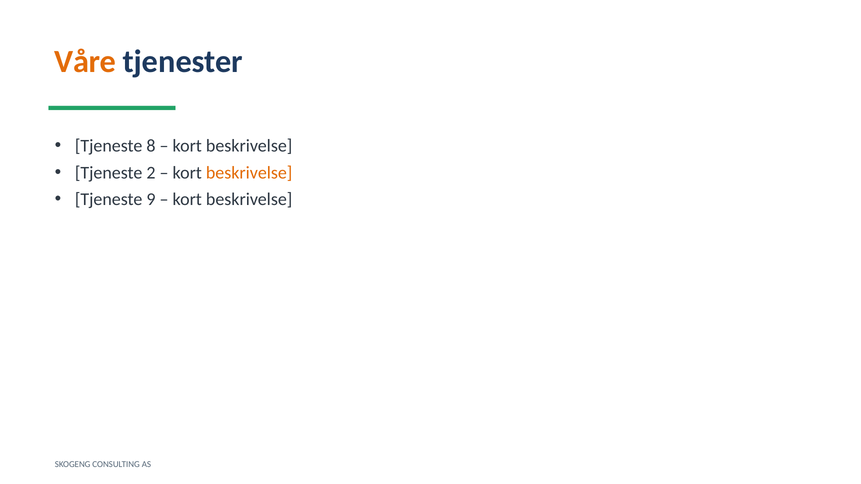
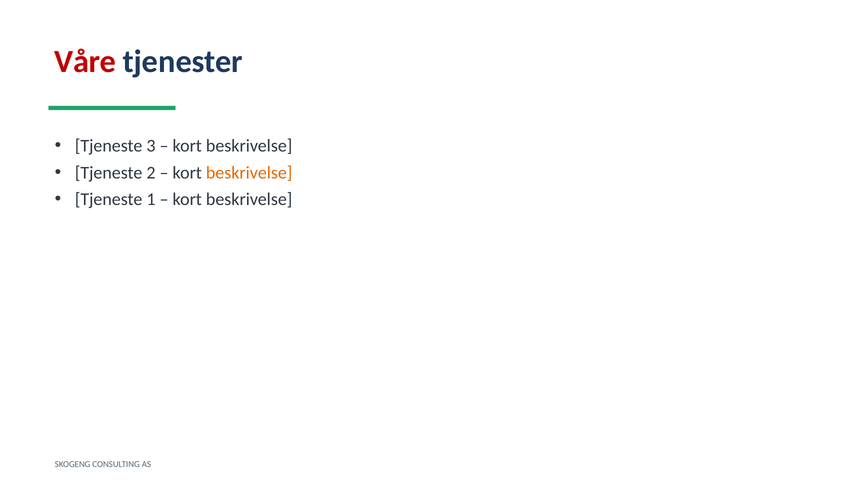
Våre colour: orange -> red (85, 61)
8: 8 -> 3 (151, 146)
9: 9 -> 1 (151, 200)
